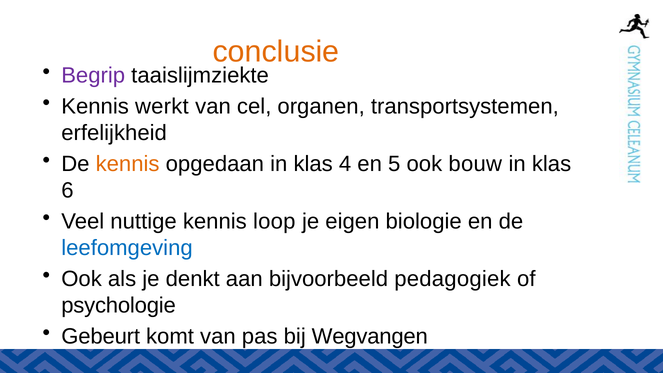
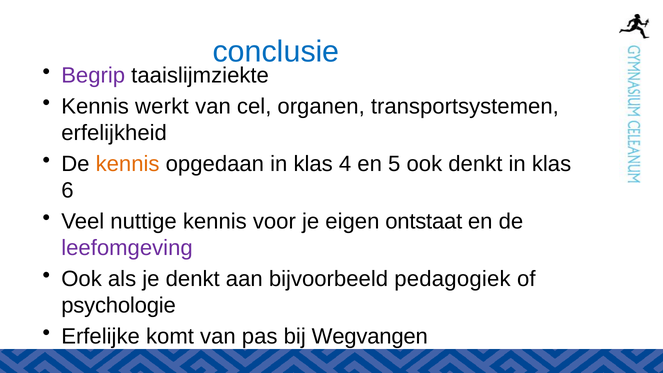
conclusie colour: orange -> blue (276, 52)
ook bouw: bouw -> denkt (475, 164)
loop: loop -> voor (274, 221)
biologie: biologie -> ontstaat (424, 221)
leefomgeving colour: blue -> purple (127, 248)
Gebeurt: Gebeurt -> Erfelijke (101, 336)
